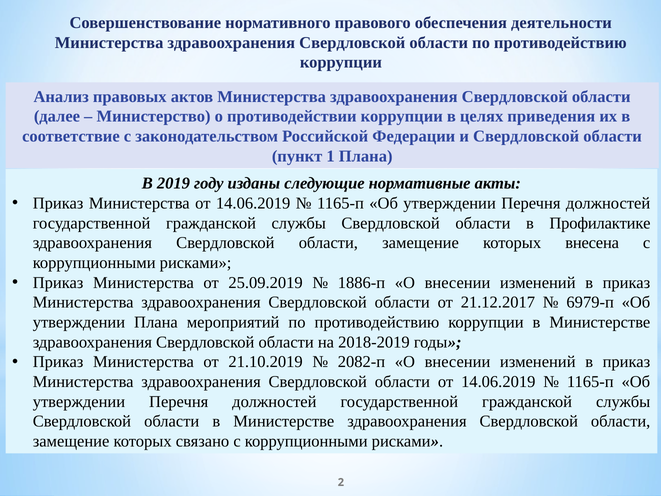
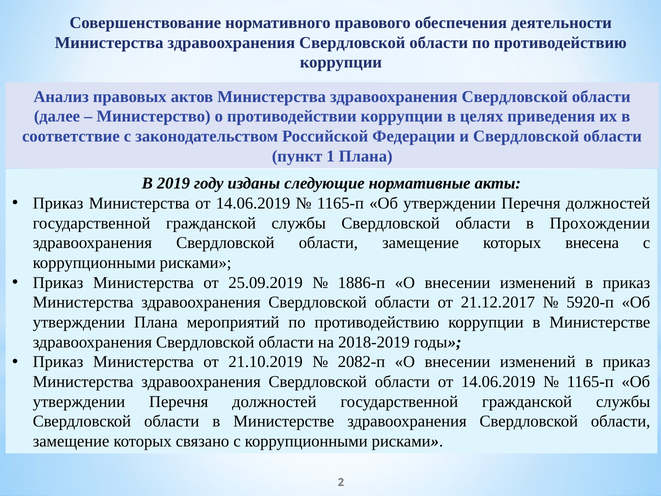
Профилактике: Профилактике -> Прохождении (600, 223)
6979-п: 6979-п -> 5920-п (590, 302)
